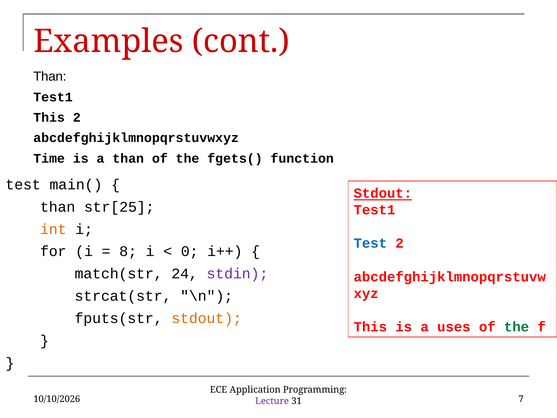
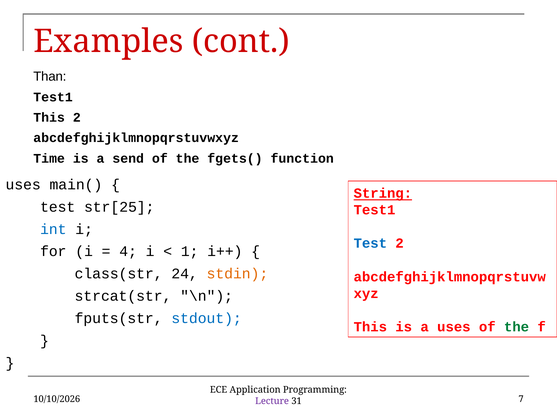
a than: than -> send (128, 158)
test: test -> uses (23, 184)
Stdout: Stdout -> String (383, 193)
than: than -> test (58, 207)
int colour: orange -> blue (53, 229)
8: 8 -> 4 (128, 251)
0: 0 -> 1 (190, 251)
match(str: match(str -> class(str (119, 274)
stdin colour: purple -> orange (237, 274)
stdout colour: orange -> blue (207, 318)
